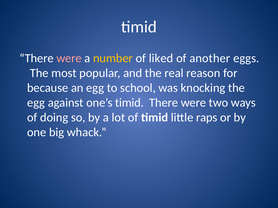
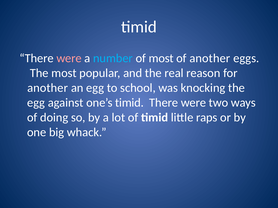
number colour: yellow -> light blue (113, 58)
of liked: liked -> most (161, 58)
because: because -> another (48, 88)
